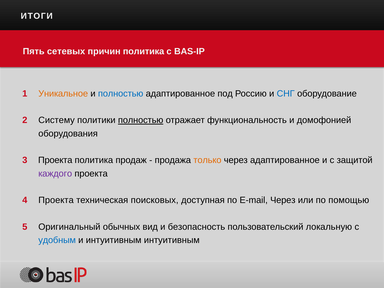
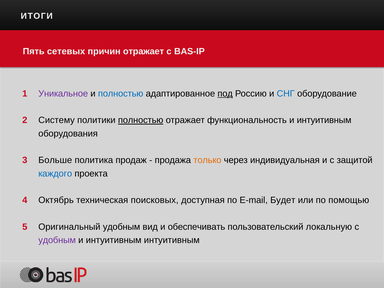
причин политика: политика -> отражает (144, 51)
Уникальное colour: orange -> purple (63, 94)
под underline: none -> present (225, 94)
функциональность и домофонией: домофонией -> интуитивным (324, 120)
Проекта: Проекта -> Больше (55, 160)
через адаптированное: адаптированное -> индивидуальная (285, 160)
каждого colour: purple -> blue (55, 174)
Проекта: Проекта -> Октябрь (56, 200)
E-mail Через: Через -> Будет (283, 200)
Оригинальный обычных: обычных -> удобным (122, 227)
безопасность: безопасность -> обеспечивать (197, 227)
удобным colour: blue -> purple (57, 240)
